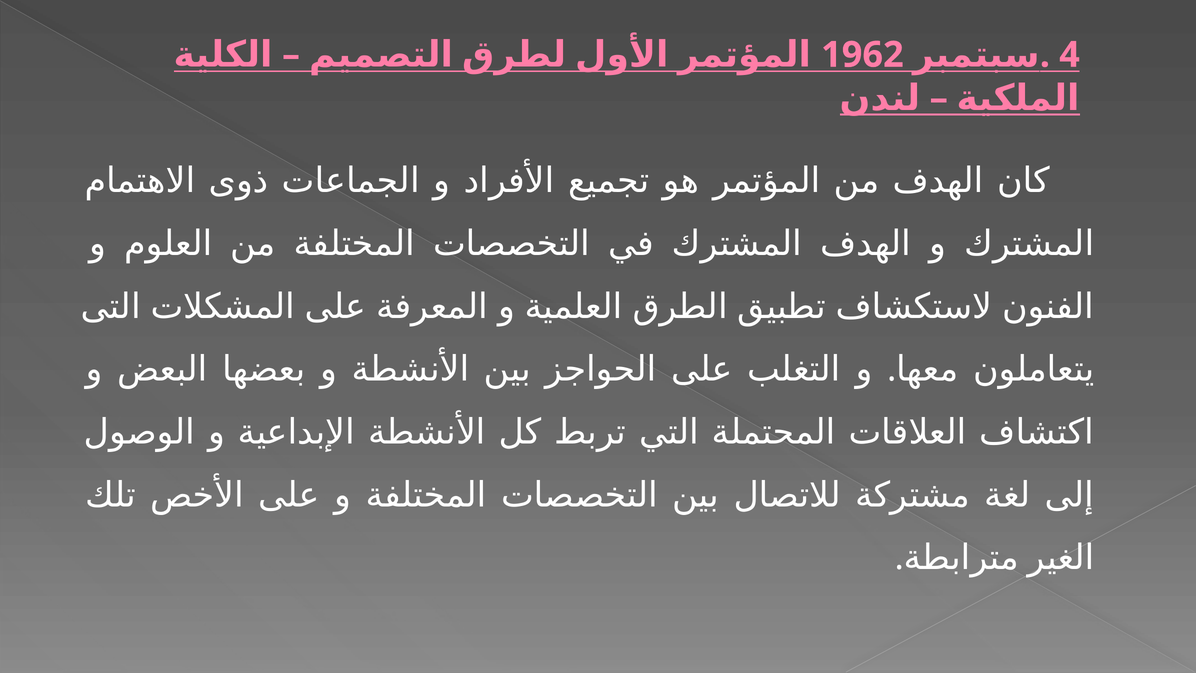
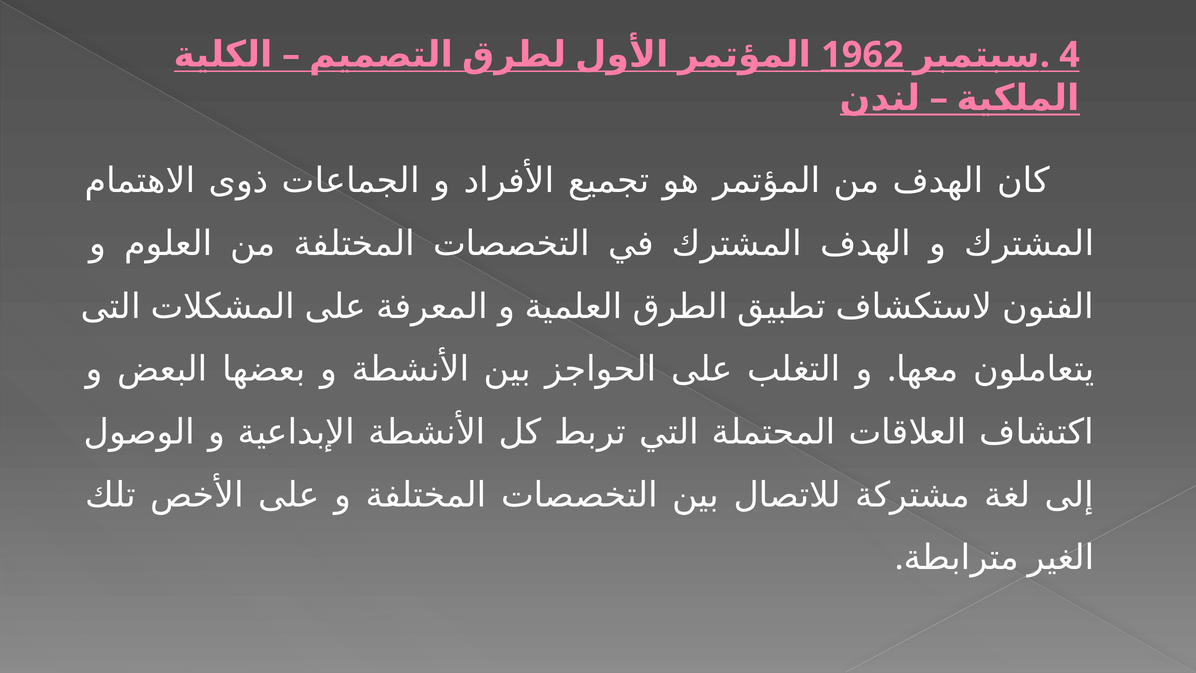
1962 underline: none -> present (862, 55)
